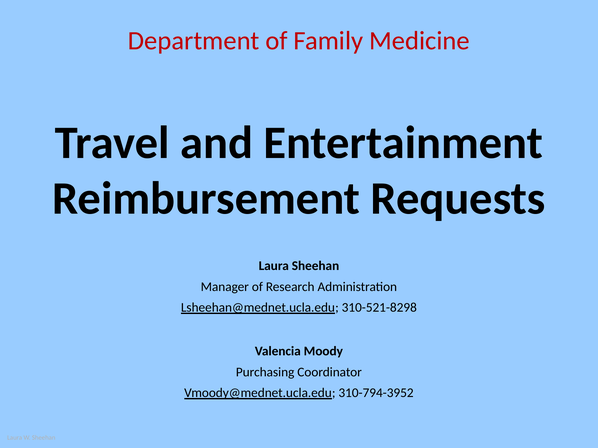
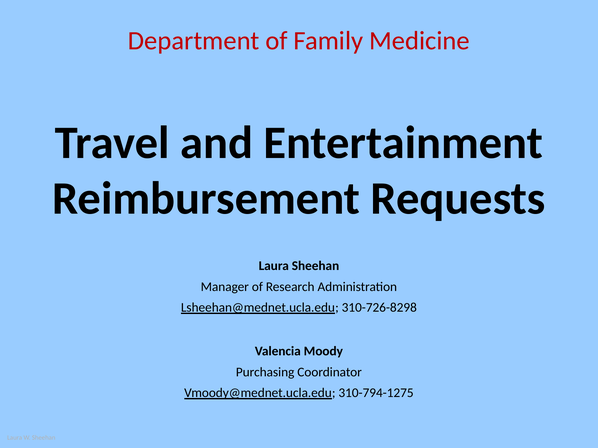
310-521-8298: 310-521-8298 -> 310-726-8298 (379, 308)
310-794-3952: 310-794-3952 -> 310-794-1275 (376, 393)
